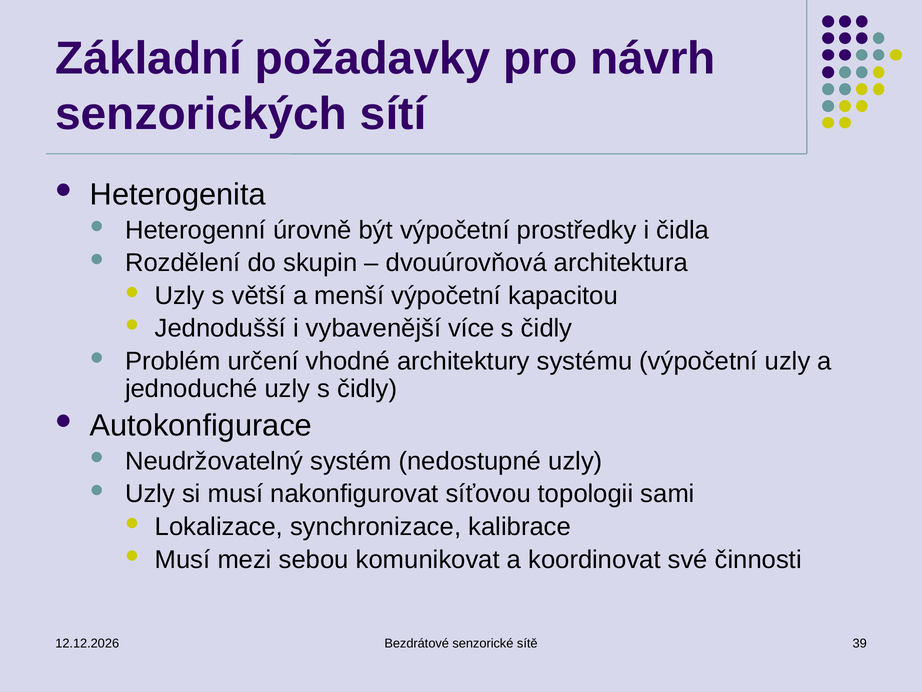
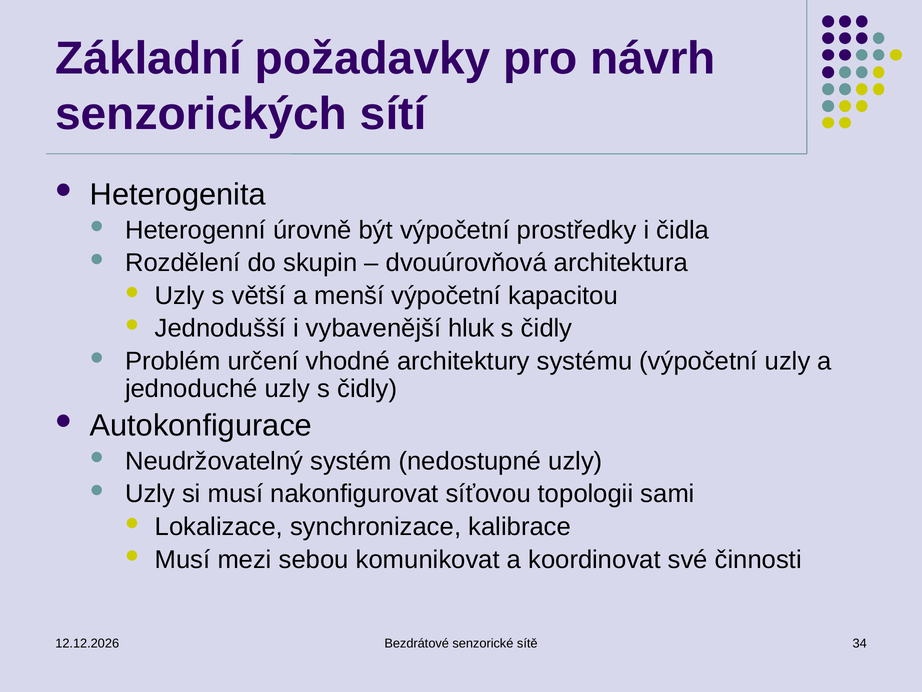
více: více -> hluk (471, 328)
39: 39 -> 34 (860, 643)
